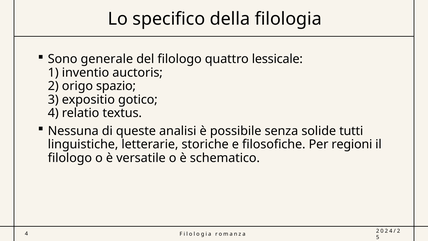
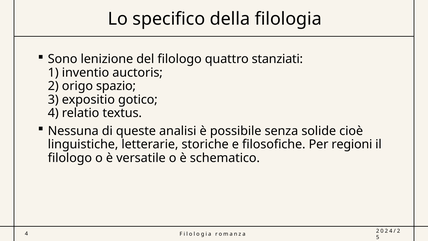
generale: generale -> lenizione (107, 59)
lessicale: lessicale -> stanziati (277, 59)
tutti: tutti -> cioè (351, 131)
